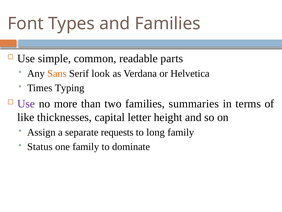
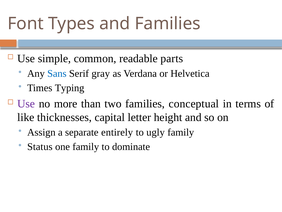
Sans colour: orange -> blue (57, 73)
look: look -> gray (101, 73)
summaries: summaries -> conceptual (194, 103)
requests: requests -> entirely (117, 132)
long: long -> ugly (156, 132)
